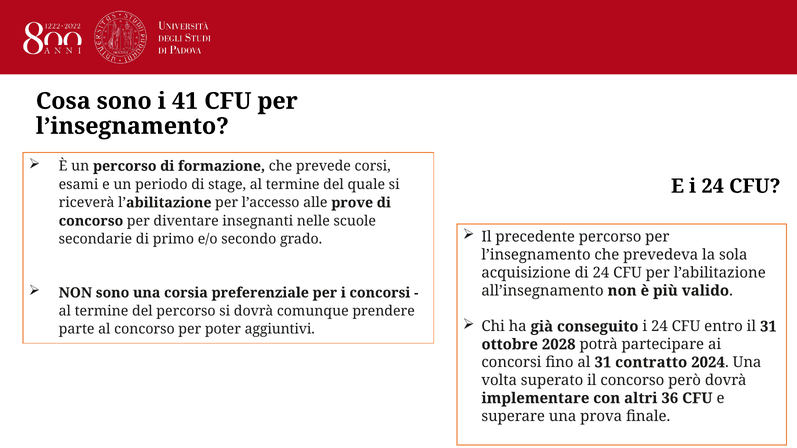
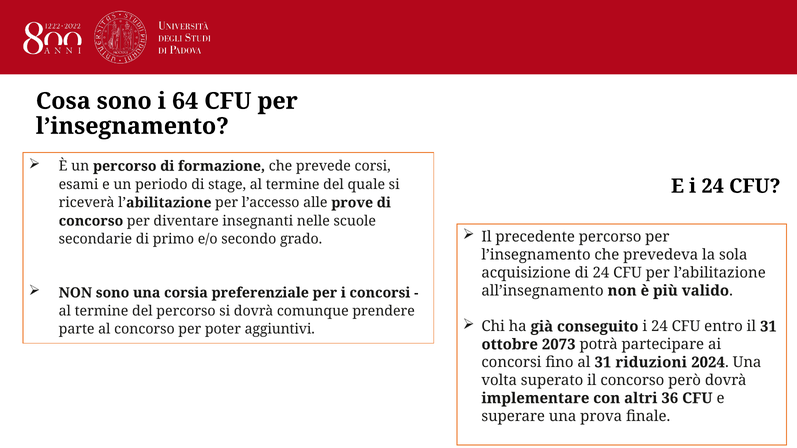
41: 41 -> 64 (185, 101)
2028: 2028 -> 2073 (559, 345)
contratto: contratto -> riduzioni (651, 363)
